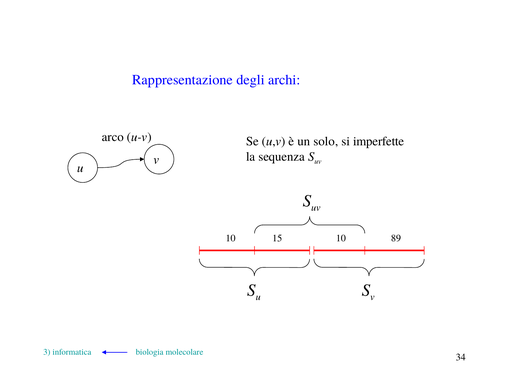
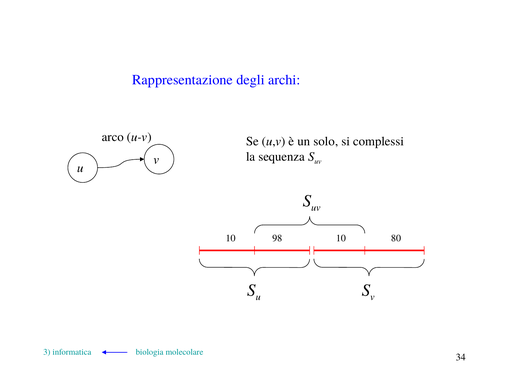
imperfette: imperfette -> complessi (379, 141)
15: 15 -> 98 (277, 238)
89: 89 -> 80 (396, 238)
